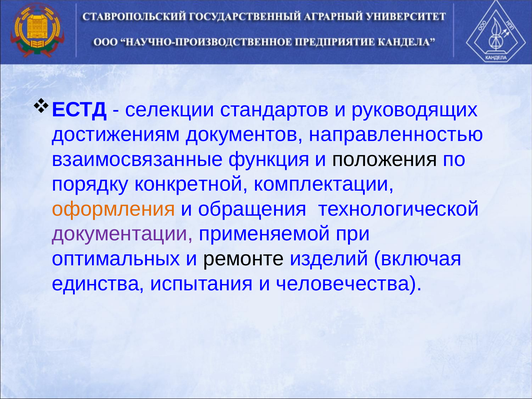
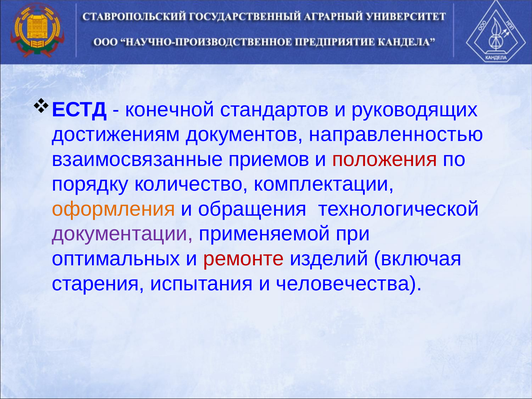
селекции: селекции -> конечной (170, 110)
функция: функция -> приемов (269, 159)
положения colour: black -> red (385, 159)
конкретной: конкретной -> количество (191, 184)
ремонте colour: black -> red (244, 259)
единства: единства -> старения (98, 284)
